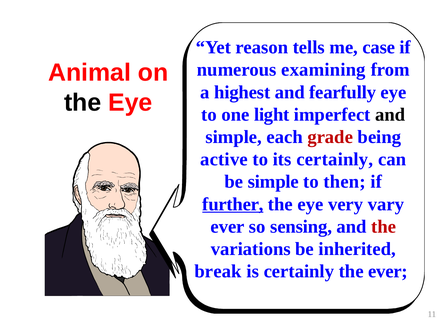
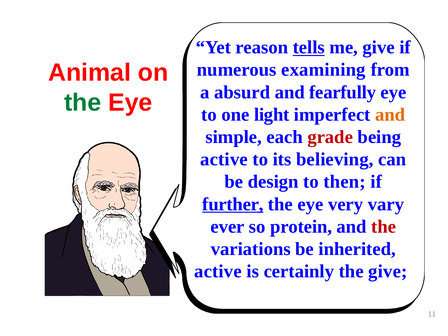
tells underline: none -> present (309, 47)
me case: case -> give (379, 47)
highest: highest -> absurd (242, 92)
the colour: black -> green (83, 103)
and colour: black -> orange (390, 115)
its certainly: certainly -> believing (335, 159)
be simple: simple -> design (273, 182)
sensing: sensing -> protein (301, 227)
break: break -> active (218, 271)
the ever: ever -> give (388, 271)
